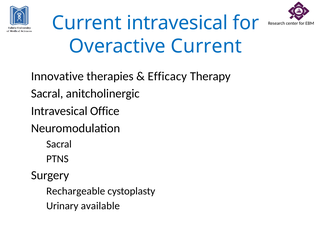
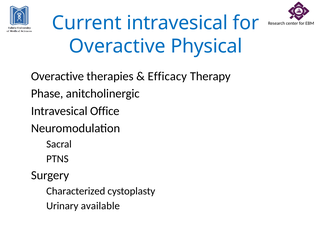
Overactive Current: Current -> Physical (207, 46)
Innovative: Innovative -> Overactive (57, 76)
Sacral: Sacral -> Phase (47, 93)
Rechargeable: Rechargeable -> Characterized (76, 191)
